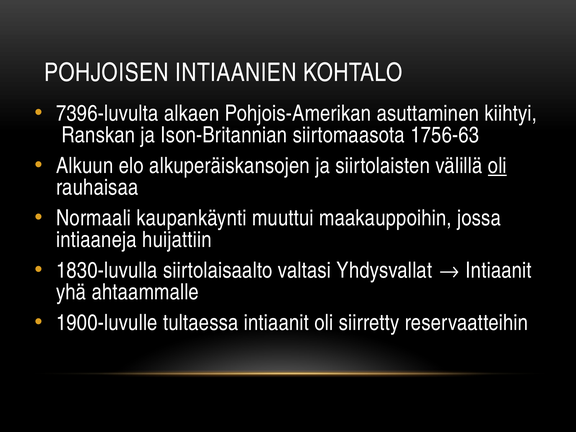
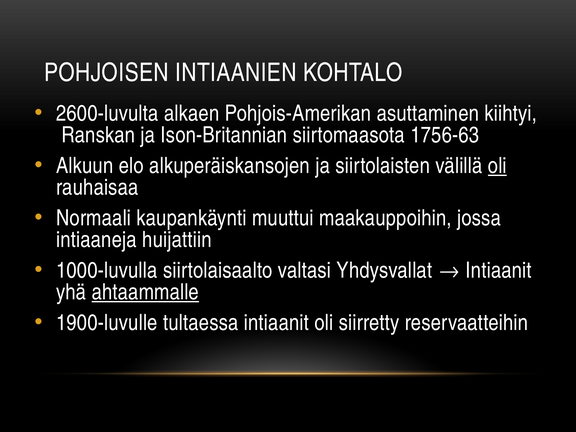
7396-luvulta: 7396-luvulta -> 2600-luvulta (107, 113)
1830-luvulla: 1830-luvulla -> 1000-luvulla (107, 271)
ahtaammalle underline: none -> present (145, 292)
